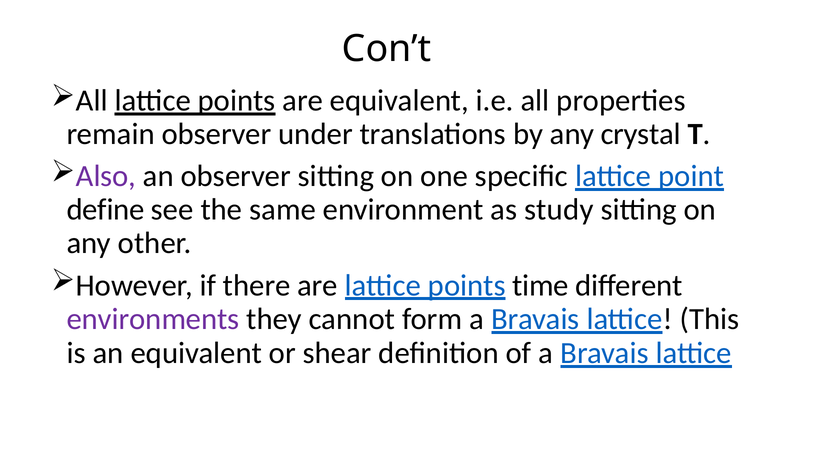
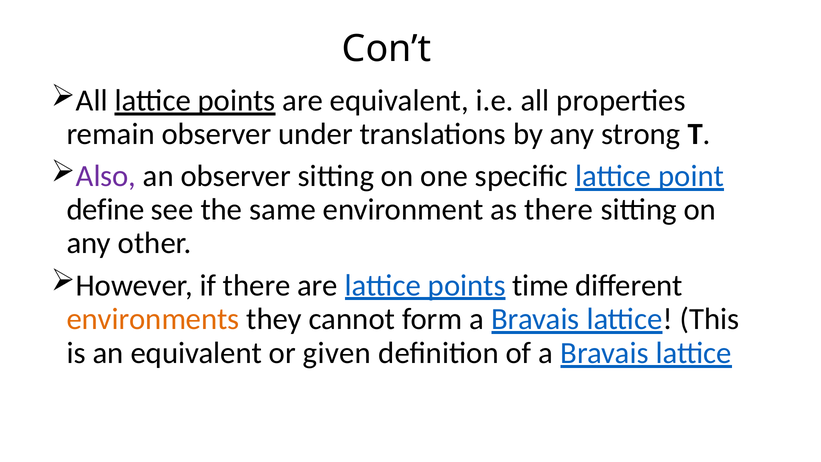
crystal: crystal -> strong (641, 134)
as study: study -> there (559, 210)
environments colour: purple -> orange (153, 319)
shear: shear -> given (337, 353)
